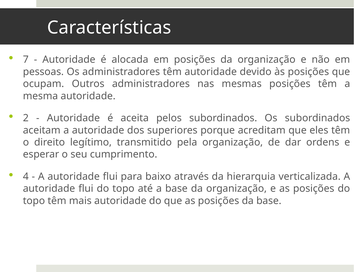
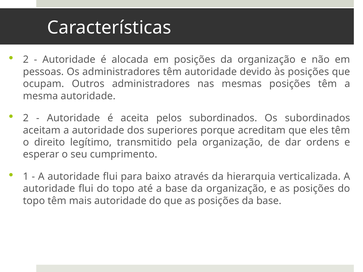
7: 7 -> 2 (26, 60)
4: 4 -> 1 (26, 177)
